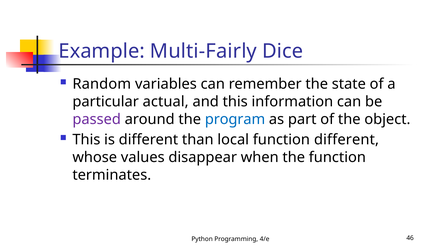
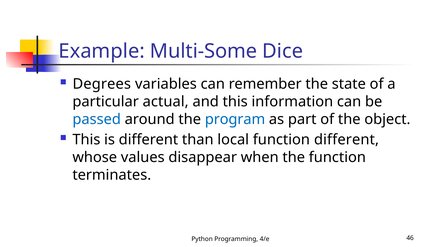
Multi-Fairly: Multi-Fairly -> Multi-Some (204, 51)
Random: Random -> Degrees (102, 84)
passed colour: purple -> blue (97, 119)
